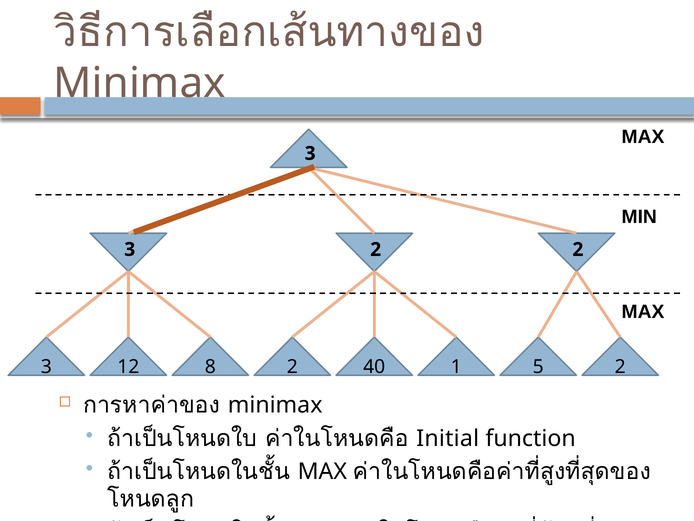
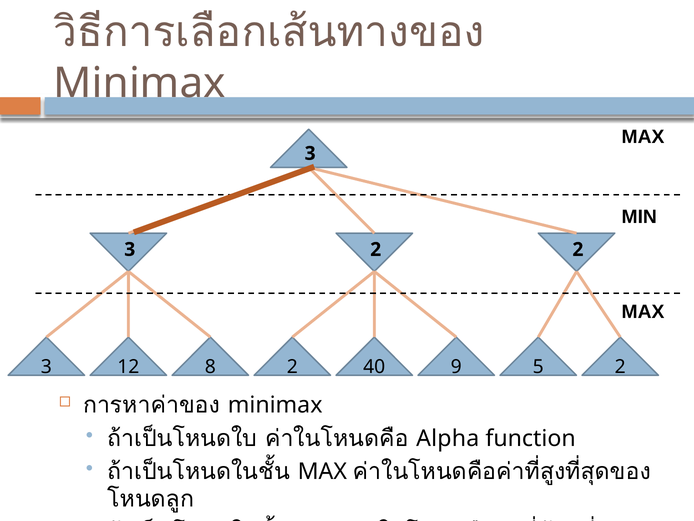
1: 1 -> 9 (456, 367)
Initial: Initial -> Alpha (448, 438)
